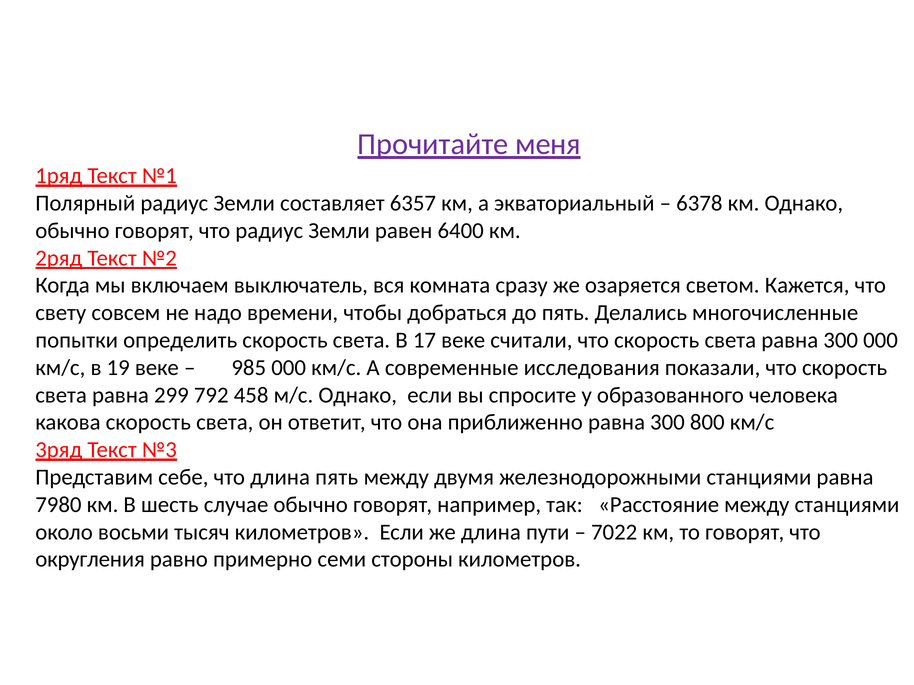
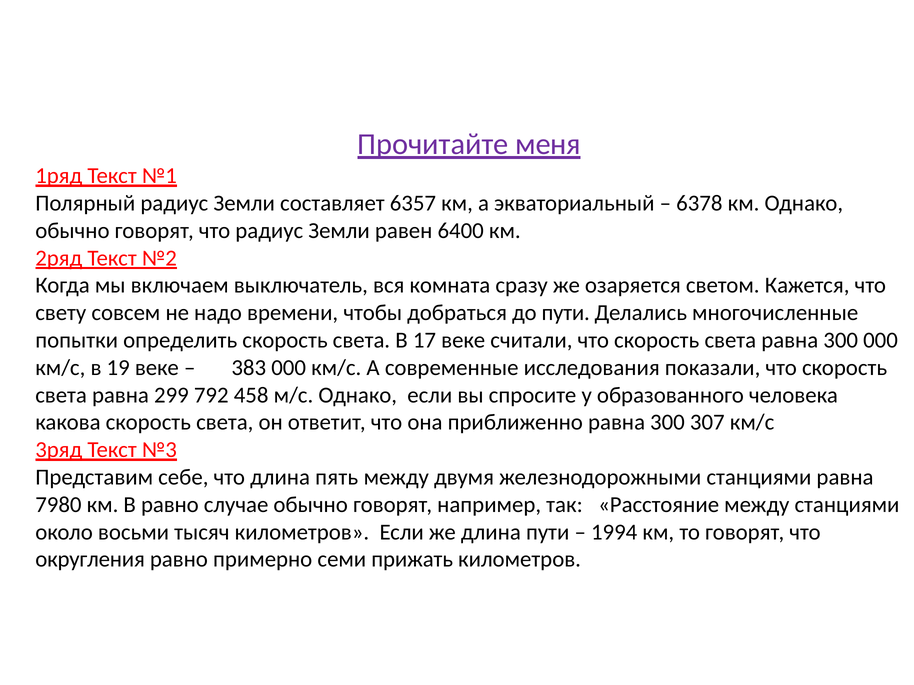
до пять: пять -> пути (566, 313)
985: 985 -> 383 (249, 368)
800: 800 -> 307 (707, 423)
В шесть: шесть -> равно (170, 505)
7022: 7022 -> 1994 (614, 532)
стороны: стороны -> прижать (412, 560)
